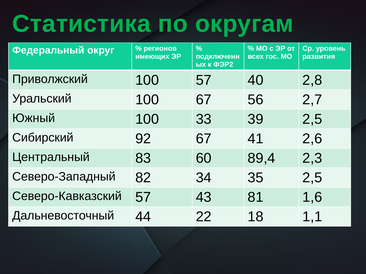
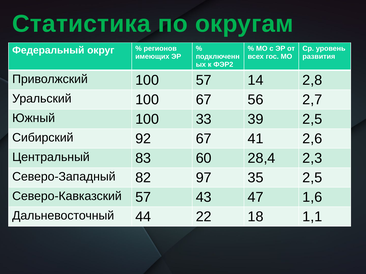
40: 40 -> 14 (256, 80)
89,4: 89,4 -> 28,4 (262, 159)
34: 34 -> 97 (204, 178)
81: 81 -> 47 (256, 198)
